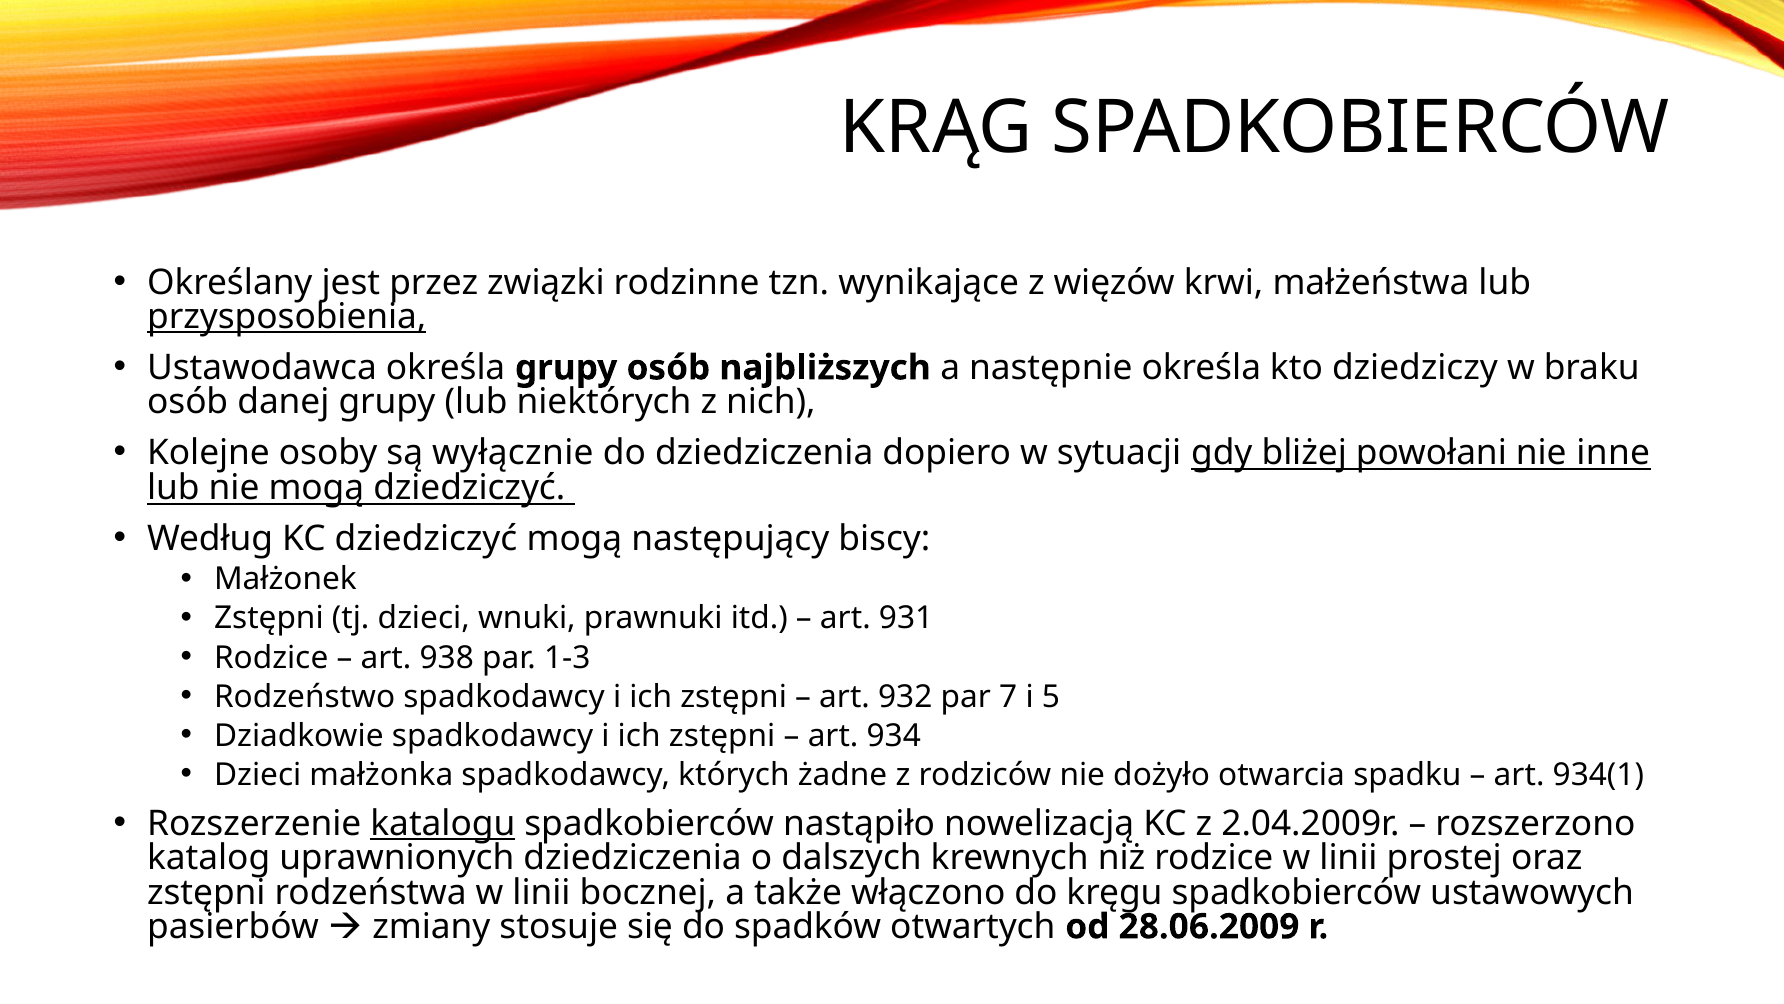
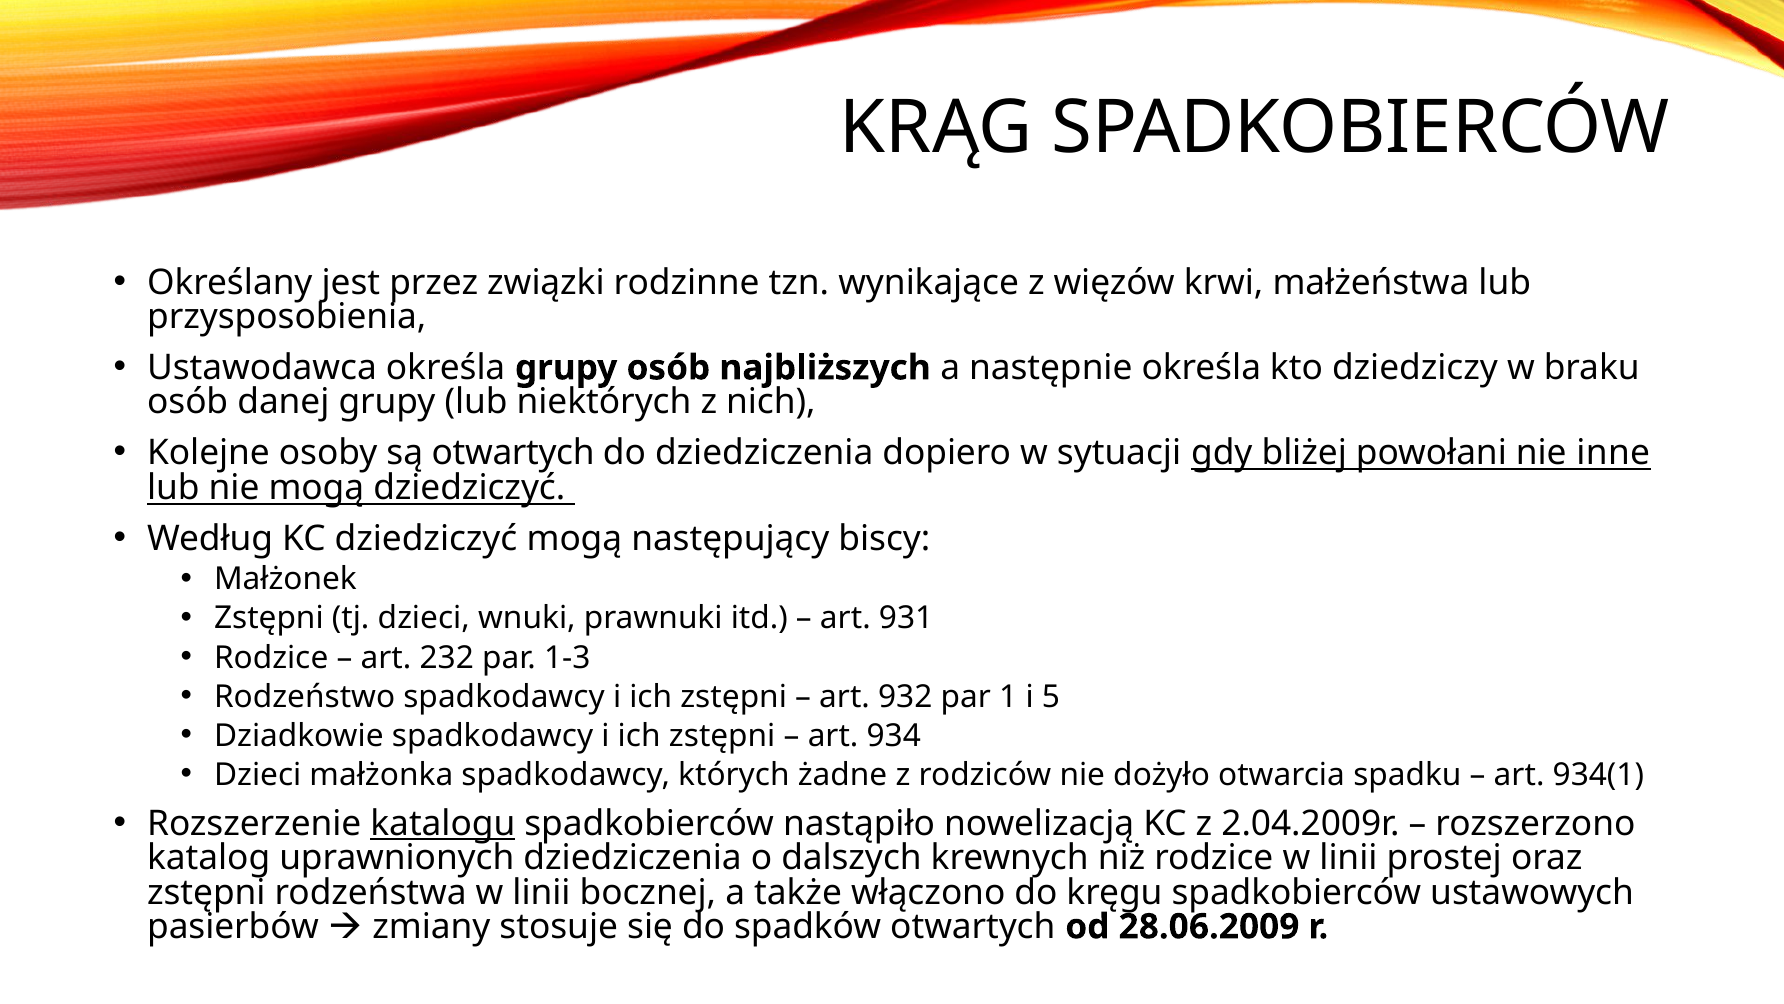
przysposobienia underline: present -> none (287, 317)
są wyłącznie: wyłącznie -> otwartych (513, 453)
938: 938 -> 232 (447, 657)
7: 7 -> 1 (1008, 696)
